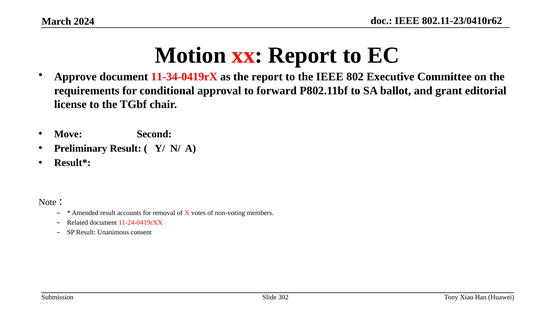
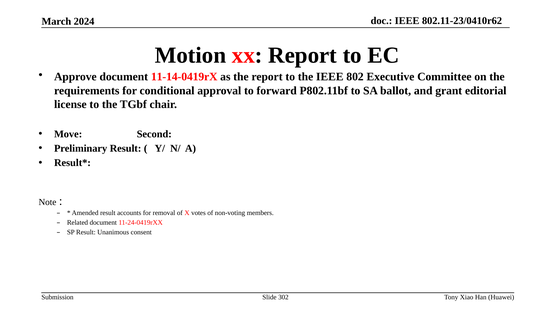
11-34-0419rX: 11-34-0419rX -> 11-14-0419rX (184, 77)
